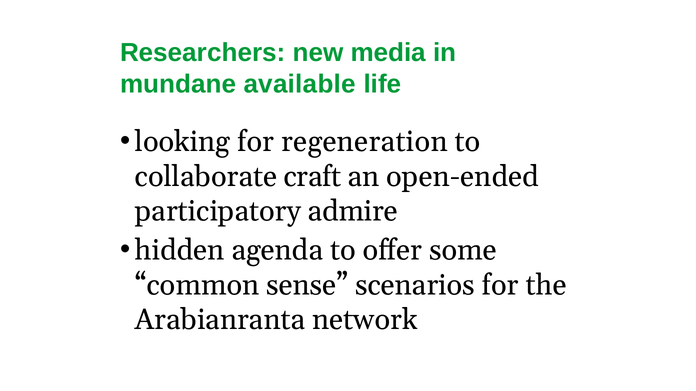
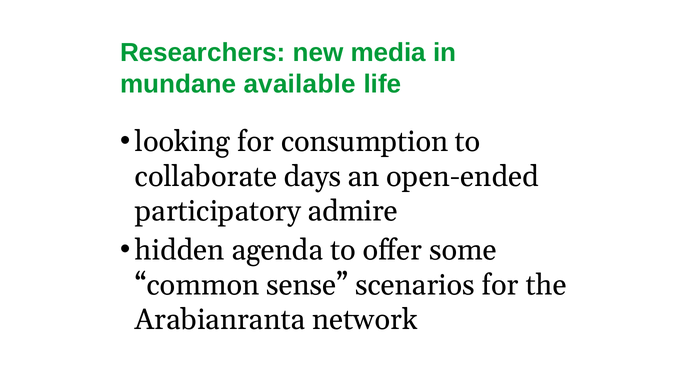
regeneration: regeneration -> consumption (365, 142)
craft: craft -> days (313, 177)
